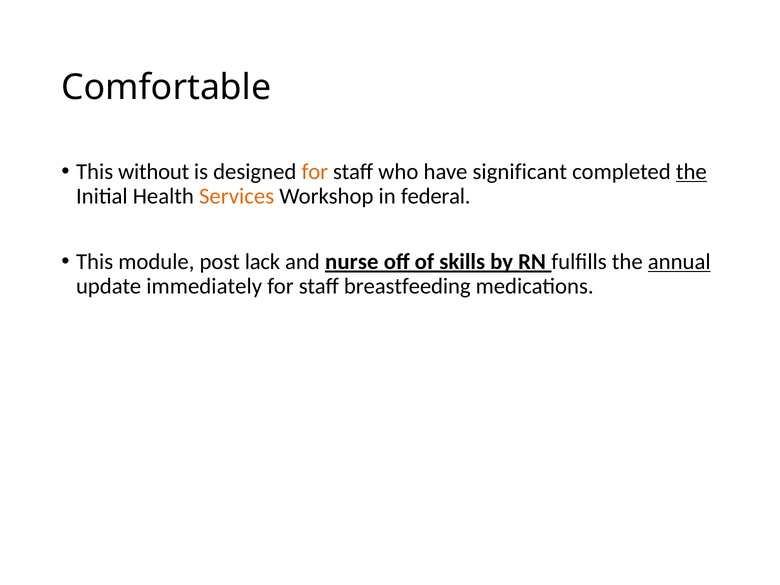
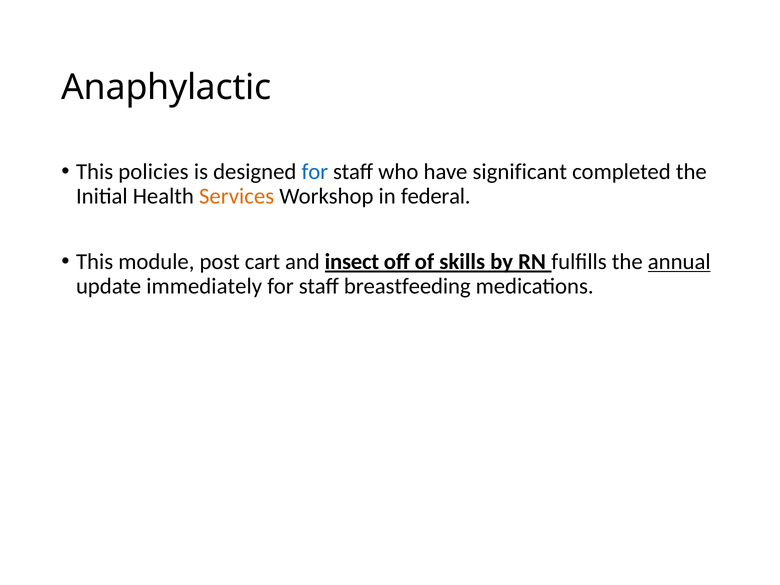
Comfortable: Comfortable -> Anaphylactic (166, 87)
without: without -> policies (153, 172)
for colour: orange -> blue (315, 172)
the underline: present -> none (691, 172)
lack: lack -> cart (262, 262)
nurse: nurse -> insect (352, 262)
